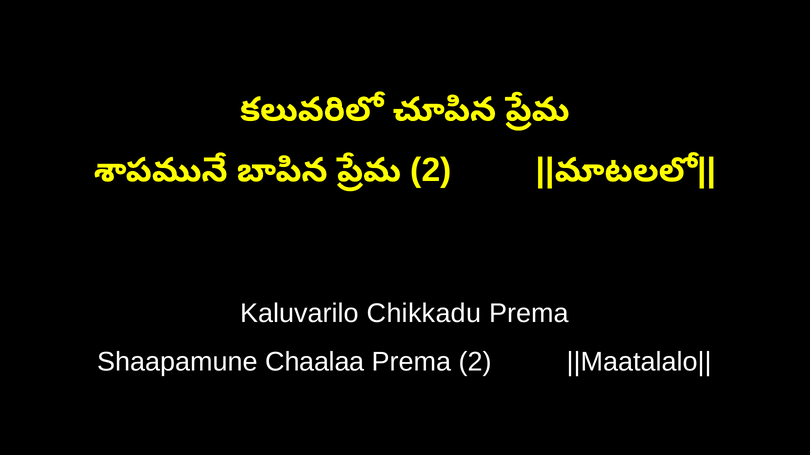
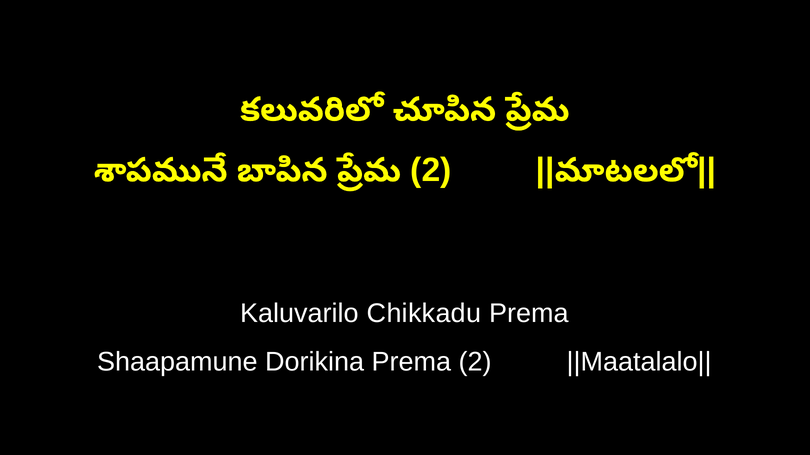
Chaalaa: Chaalaa -> Dorikina (315, 362)
